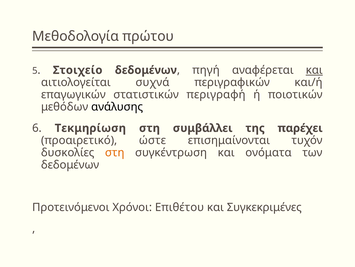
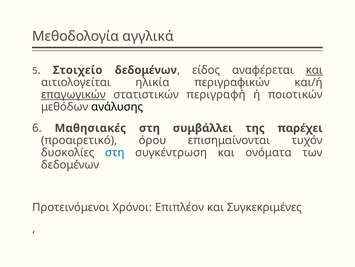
πρώτου: πρώτου -> αγγλικά (148, 36)
πηγή: πηγή -> είδος (206, 70)
συχνά: συχνά -> ηλικία (152, 82)
επαγωγικών underline: none -> present (73, 94)
Τεκμηρίωση: Τεκμηρίωση -> Μαθησιακές (90, 128)
ώστε: ώστε -> όρου (152, 140)
στη colour: orange -> blue (115, 152)
Επιθέτου: Επιθέτου -> Επιπλέον (179, 207)
